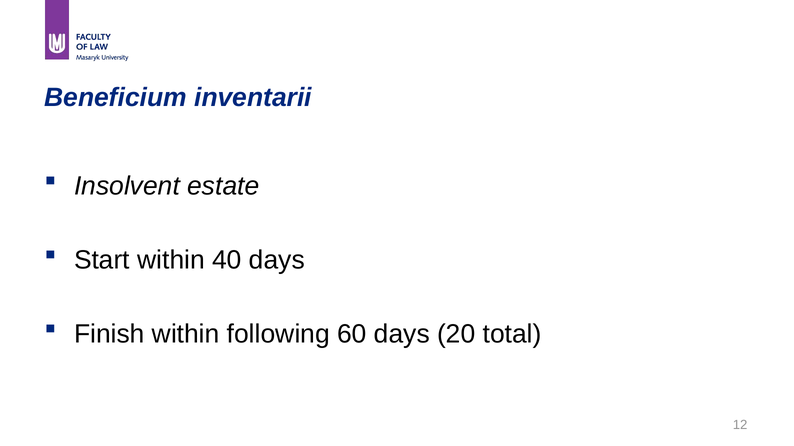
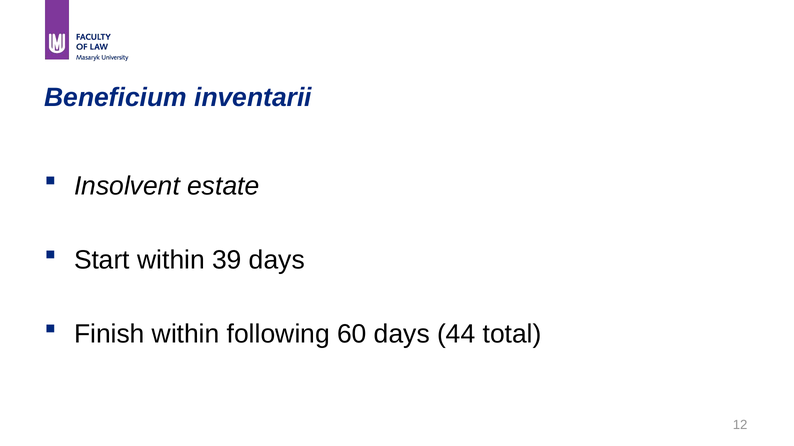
40: 40 -> 39 (227, 260)
20: 20 -> 44 (456, 334)
